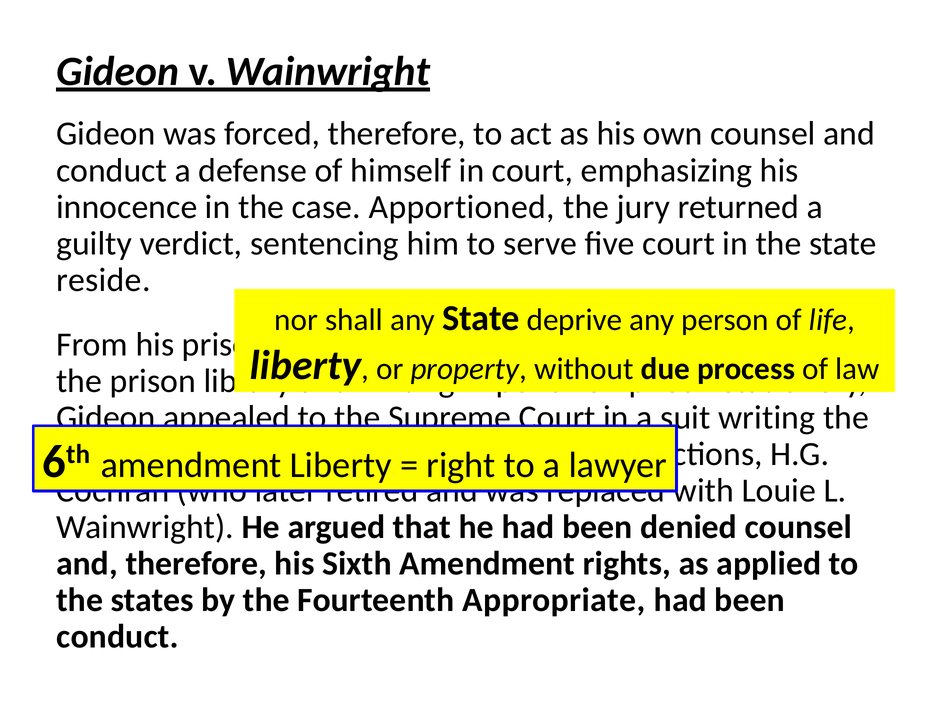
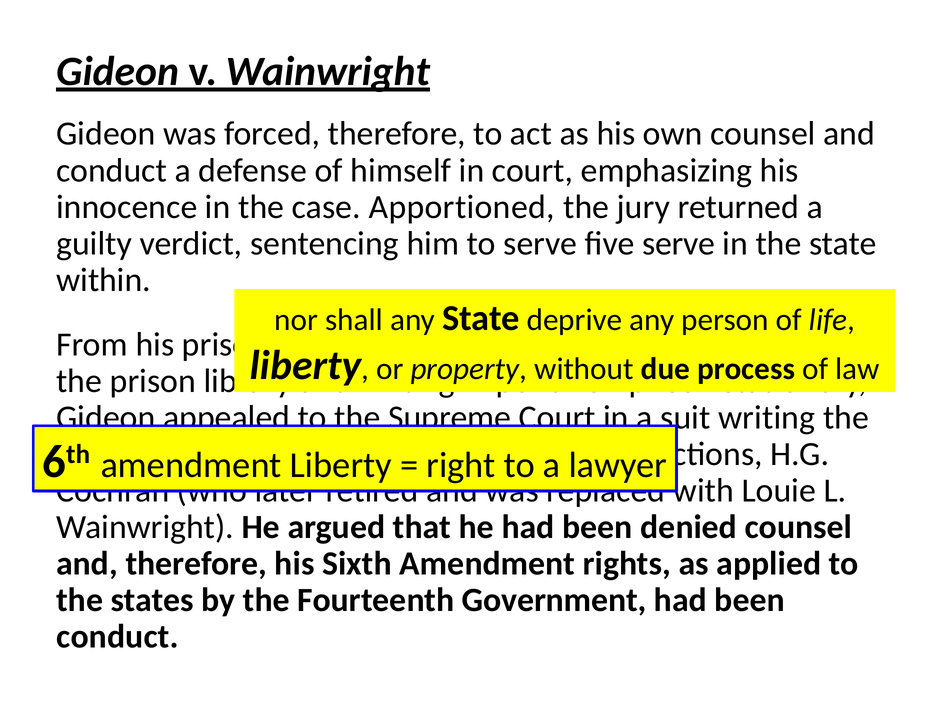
five court: court -> serve (679, 243)
reside: reside -> within (104, 280)
Appropriate: Appropriate -> Government (554, 600)
